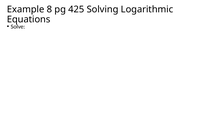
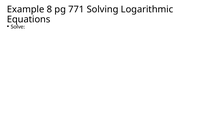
425: 425 -> 771 (76, 9)
